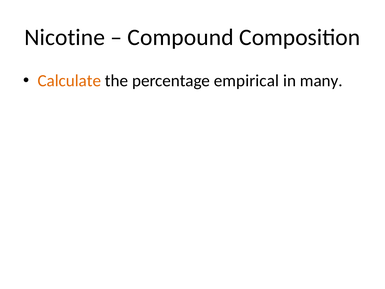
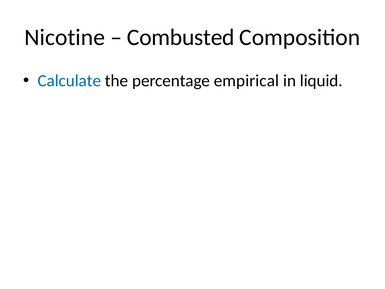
Compound: Compound -> Combusted (181, 37)
Calculate colour: orange -> blue (69, 81)
many: many -> liquid (321, 81)
